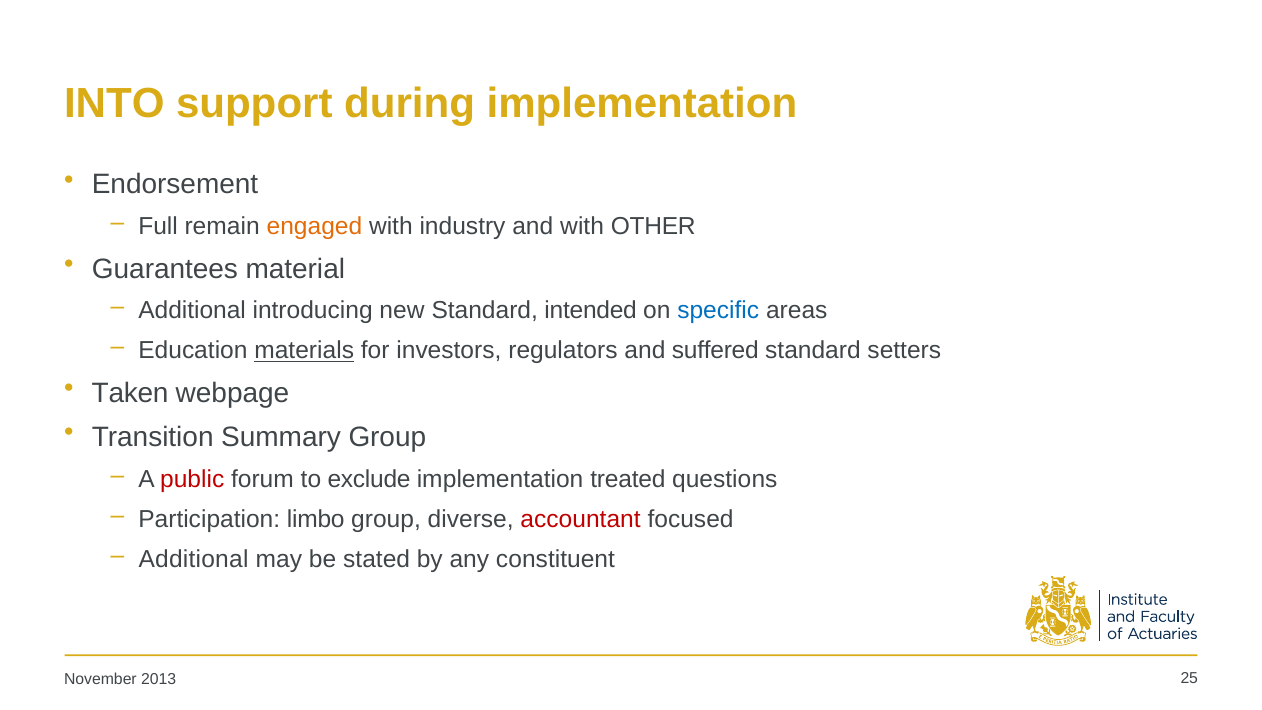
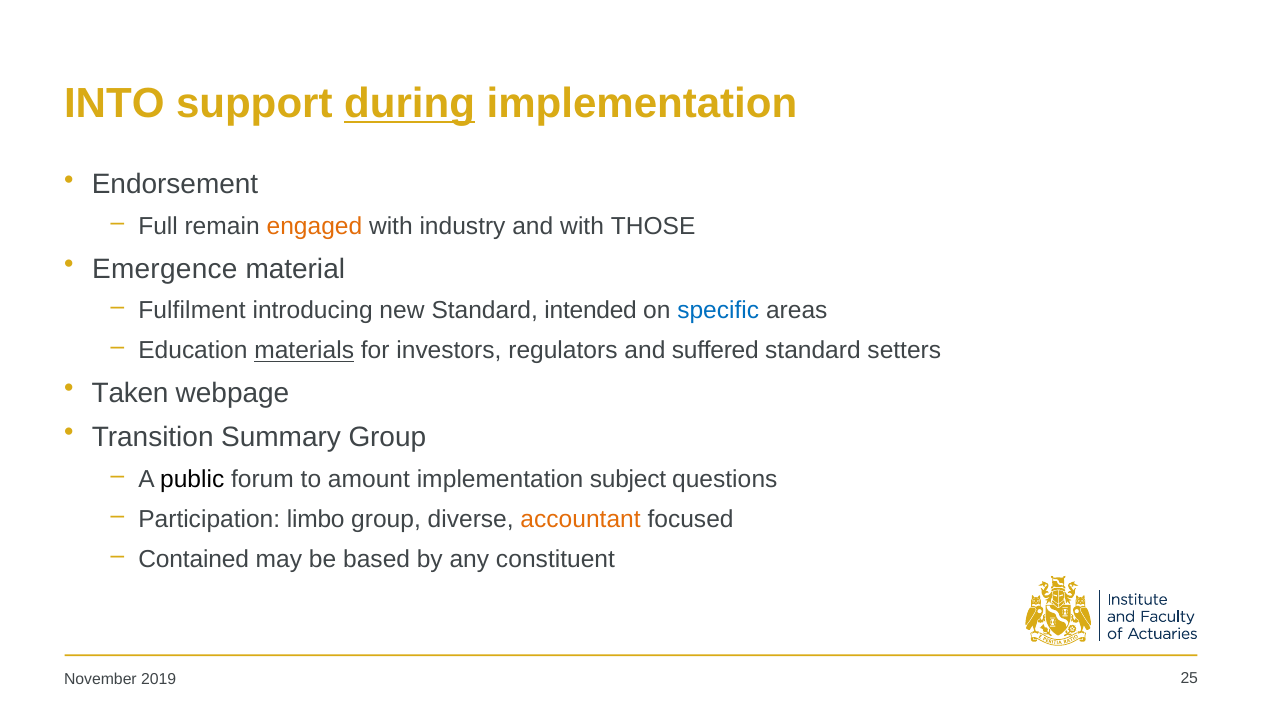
during underline: none -> present (410, 104)
OTHER: OTHER -> THOSE (653, 227)
Guarantees: Guarantees -> Emergence (165, 269)
Additional: Additional -> Fulfilment (192, 311)
public colour: red -> black (192, 479)
exclude: exclude -> amount (369, 479)
treated: treated -> subject (628, 479)
accountant colour: red -> orange (581, 519)
Additional: Additional -> Contained (194, 559)
stated: stated -> based (377, 559)
2013: 2013 -> 2019 (159, 679)
